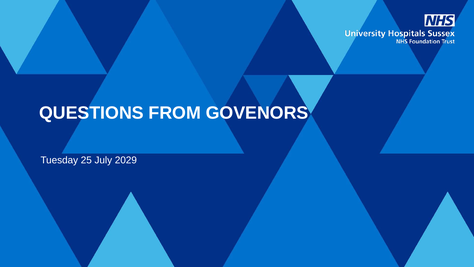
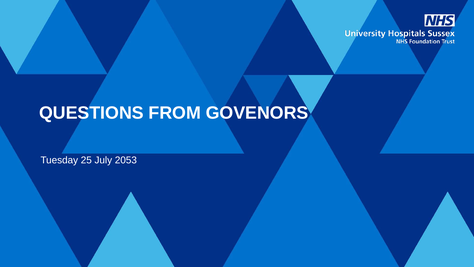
2029: 2029 -> 2053 (126, 160)
